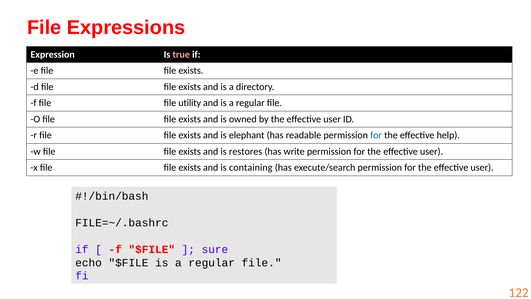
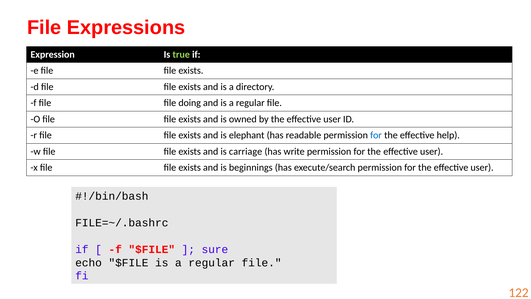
true colour: pink -> light green (181, 54)
utility: utility -> doing (190, 103)
restores: restores -> carriage (246, 151)
containing: containing -> beginnings (251, 168)
